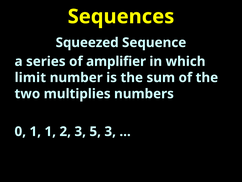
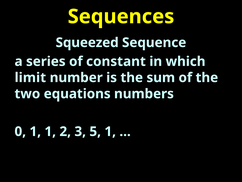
amplifier: amplifier -> constant (116, 61)
multiplies: multiplies -> equations (77, 94)
5 3: 3 -> 1 (110, 131)
